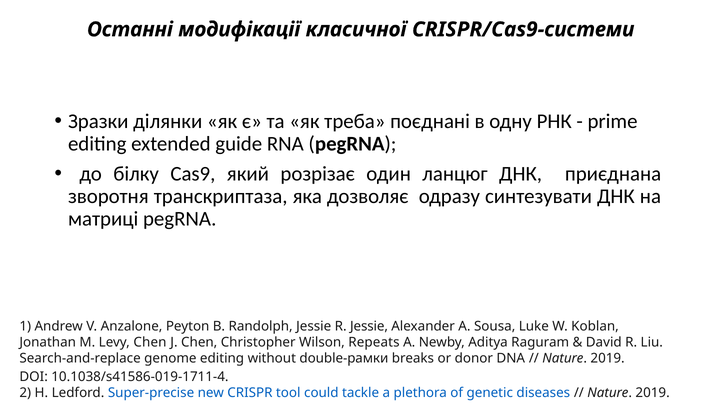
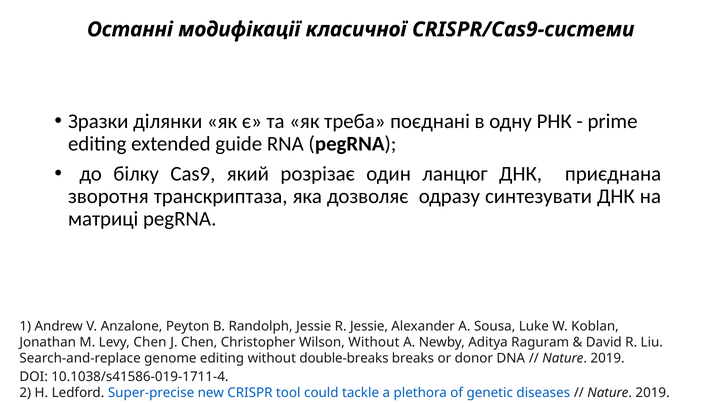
Wilson Repeats: Repeats -> Without (374, 342)
double-рамки: double-рамки -> double-breaks (344, 358)
